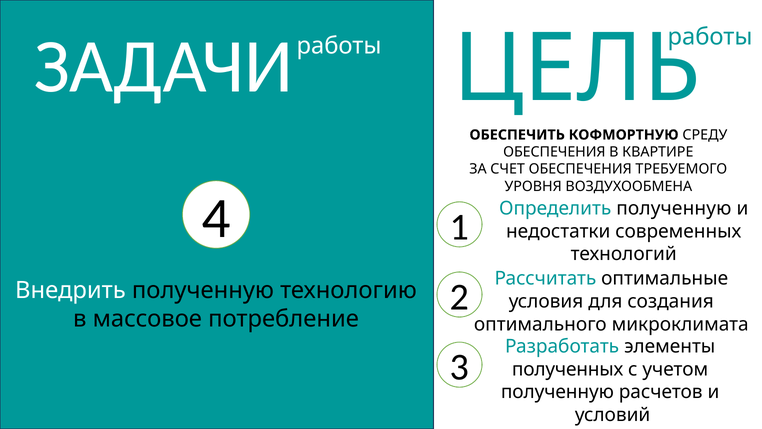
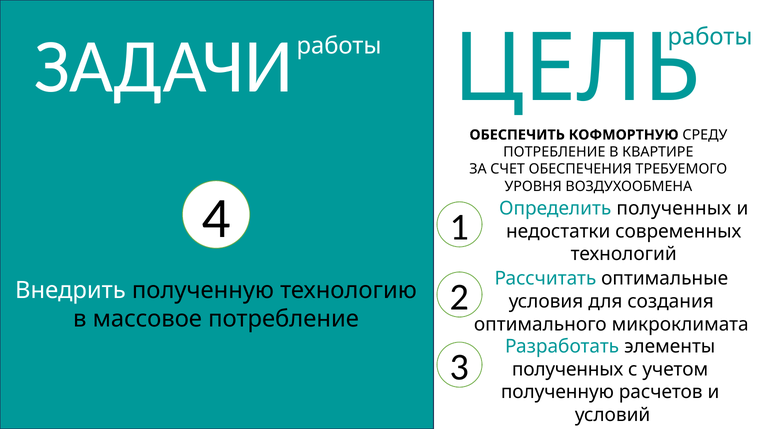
ОБЕСПЕЧЕНИЯ: ОБЕСПЕЧЕНИЯ -> ПОТРЕБЛЕНИЕ (554, 152)
Определить полученную: полученную -> полученных (674, 208)
